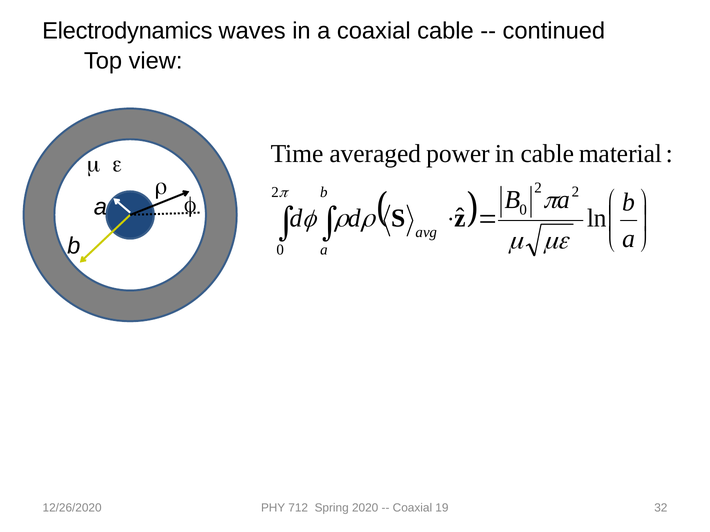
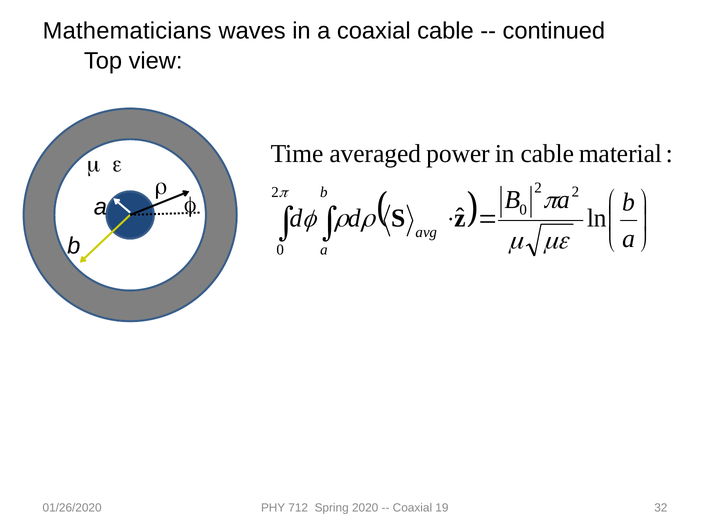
Electrodynamics: Electrodynamics -> Mathematicians (127, 31)
12/26/2020: 12/26/2020 -> 01/26/2020 (72, 509)
